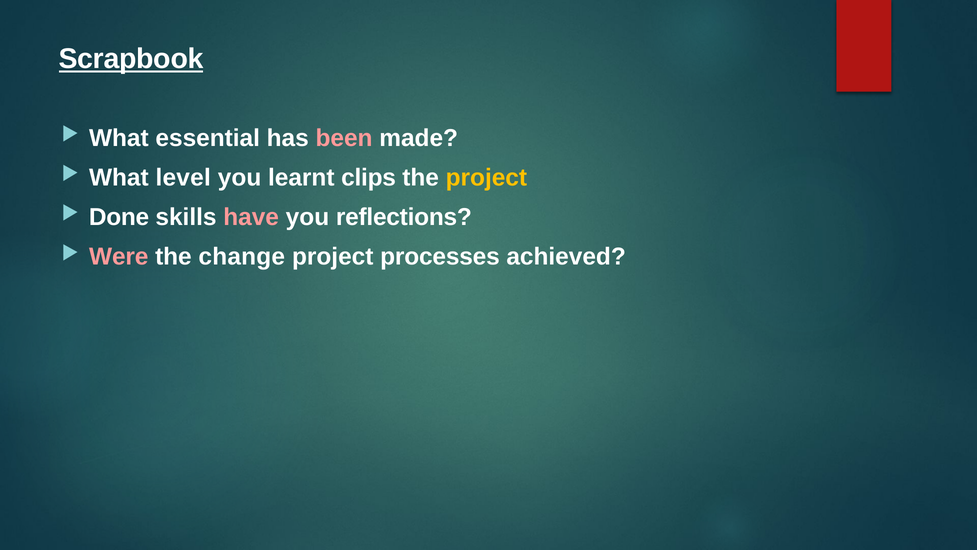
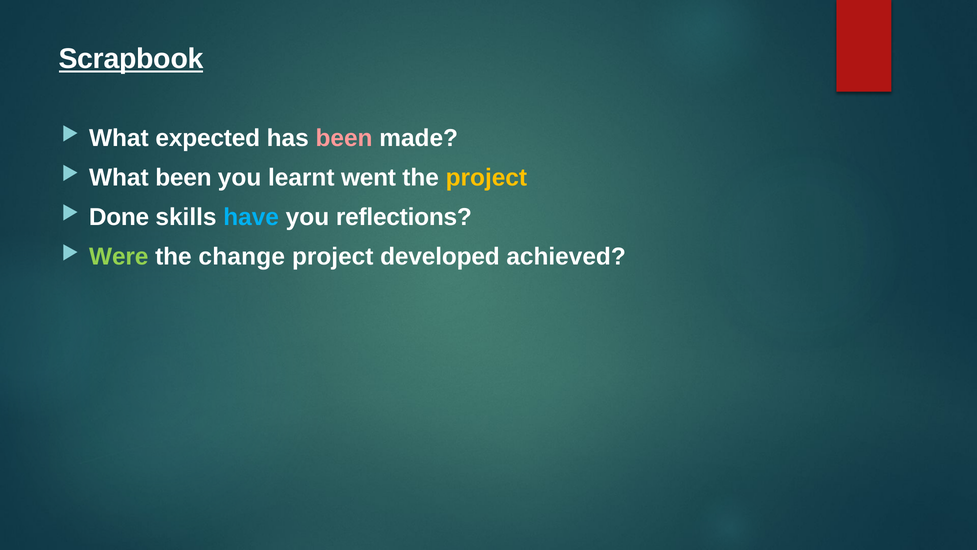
essential: essential -> expected (208, 138)
What level: level -> been (183, 177)
clips: clips -> went (369, 177)
have colour: pink -> light blue (251, 217)
Were colour: pink -> light green (119, 256)
processes: processes -> developed (440, 256)
